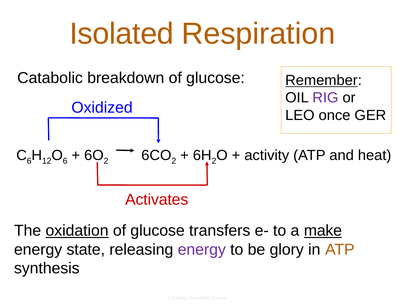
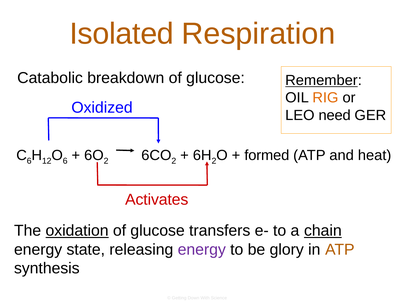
RIG colour: purple -> orange (325, 98)
once: once -> need (335, 116)
activity: activity -> formed (267, 156)
make: make -> chain (323, 231)
